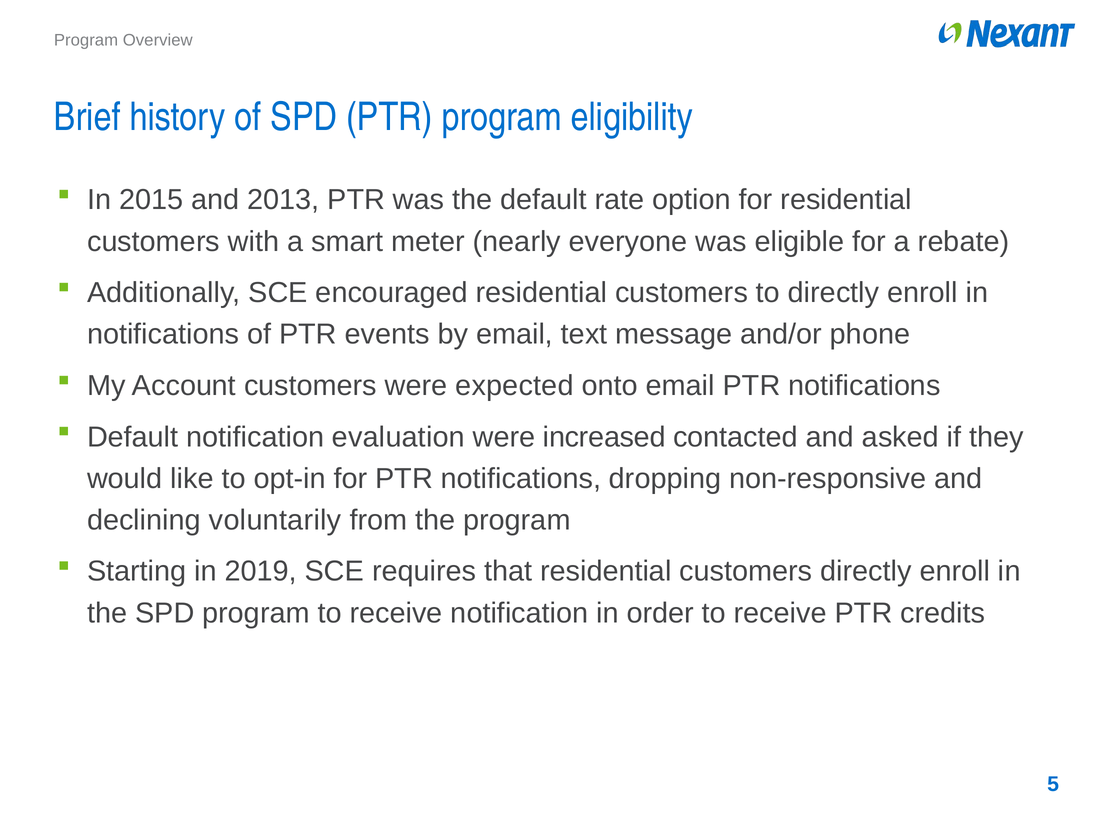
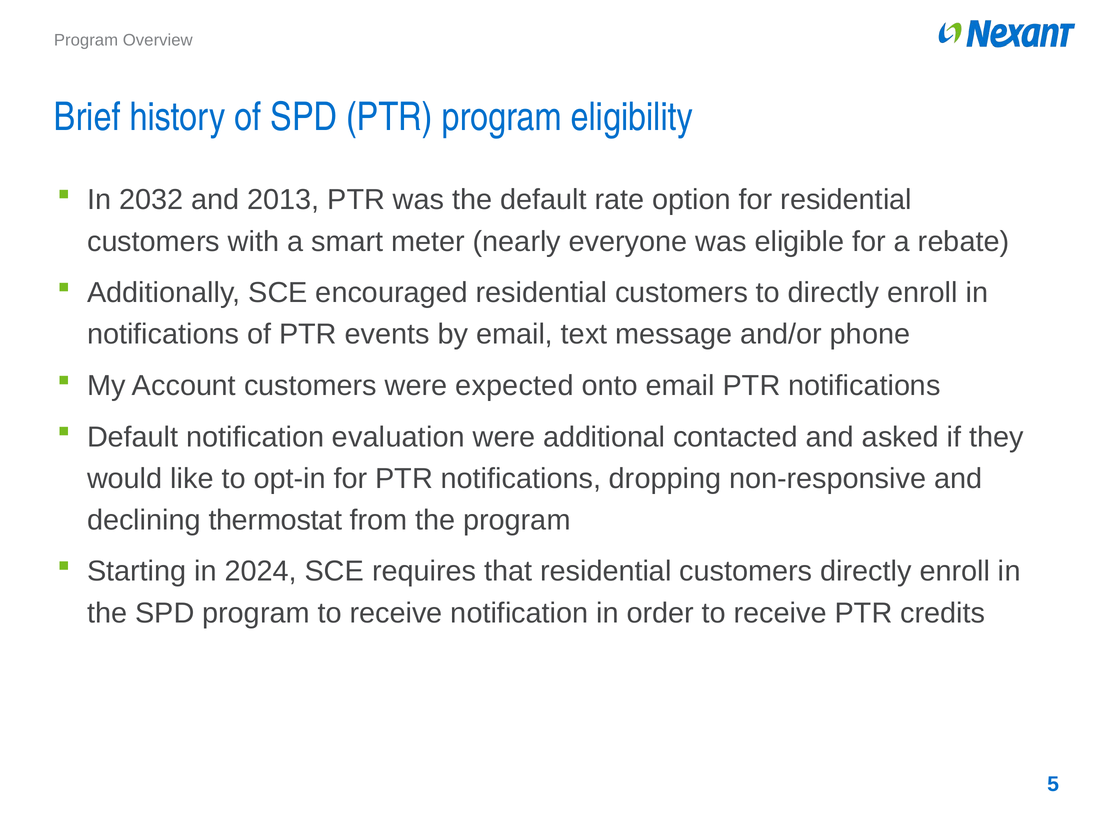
2015: 2015 -> 2032 (151, 200)
increased: increased -> additional (604, 437)
voluntarily: voluntarily -> thermostat (275, 520)
2019: 2019 -> 2024 (261, 572)
